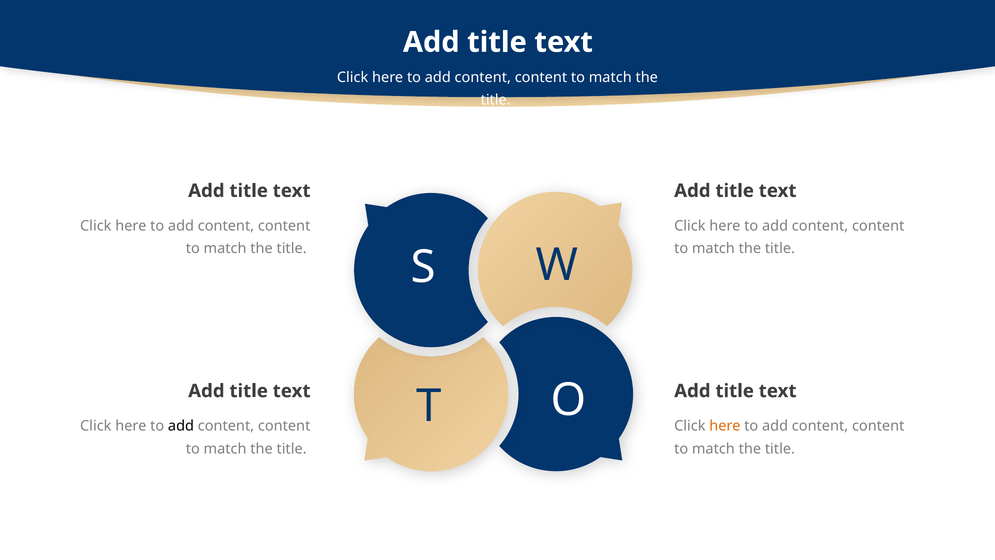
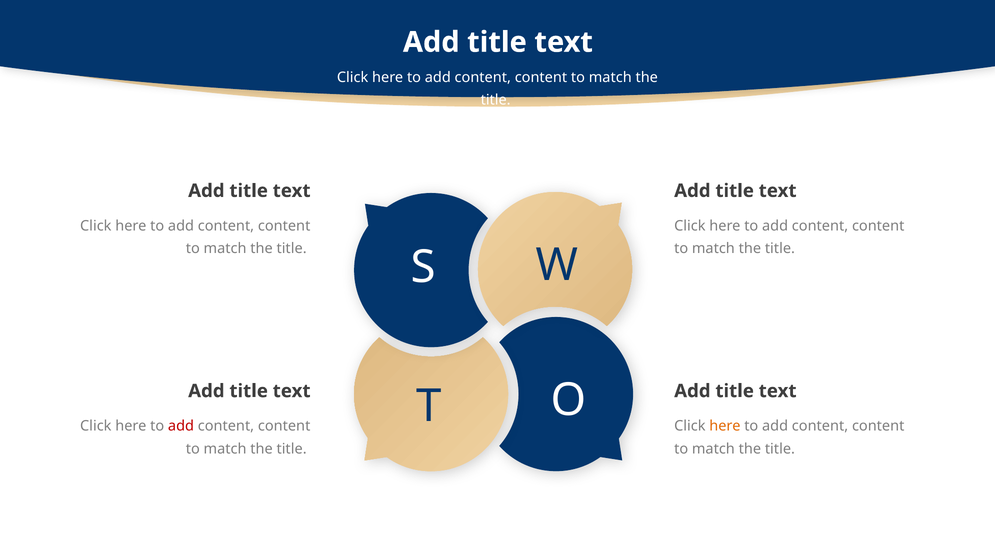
add colour: black -> red (181, 426)
